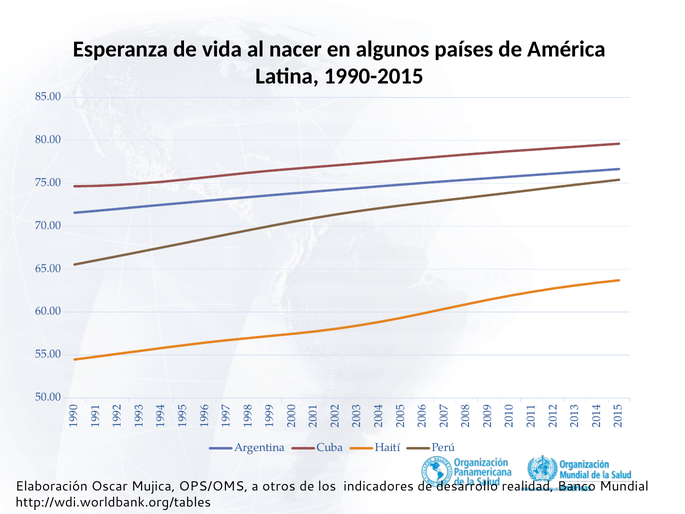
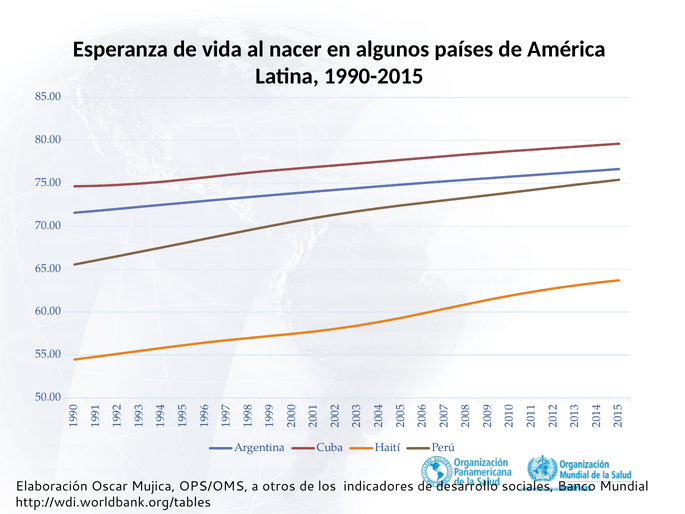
realidad: realidad -> sociales (528, 486)
